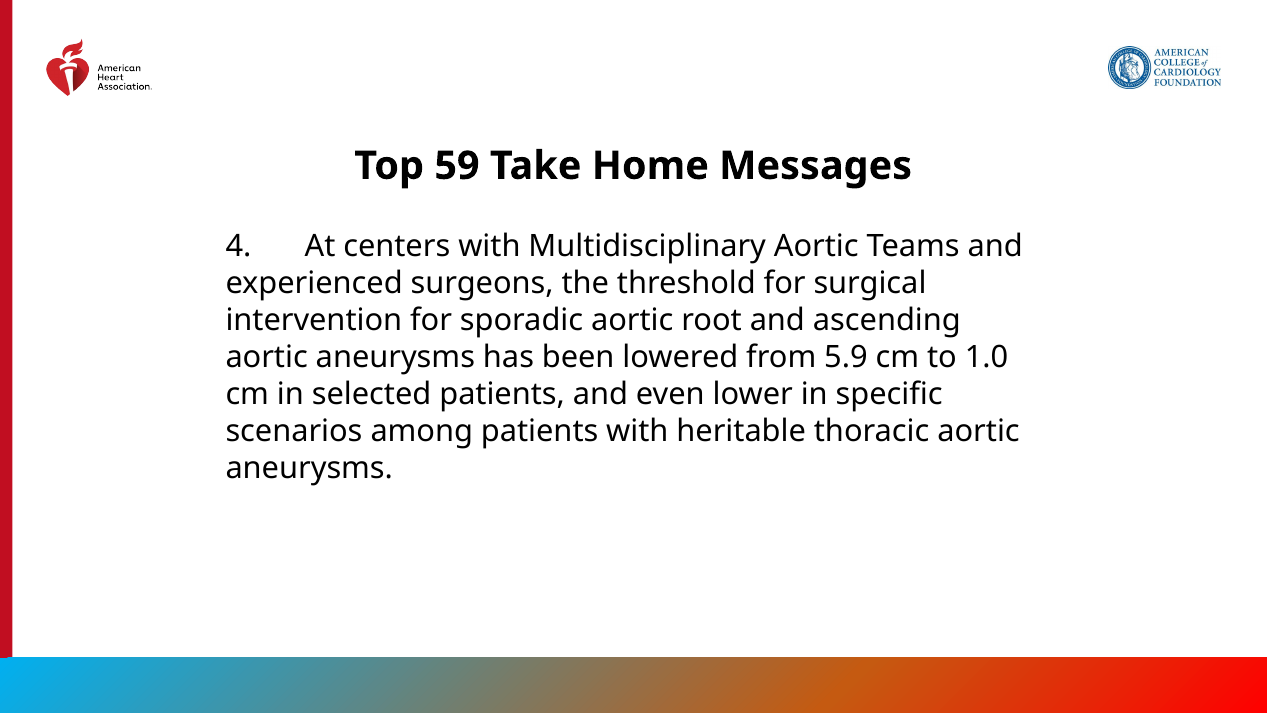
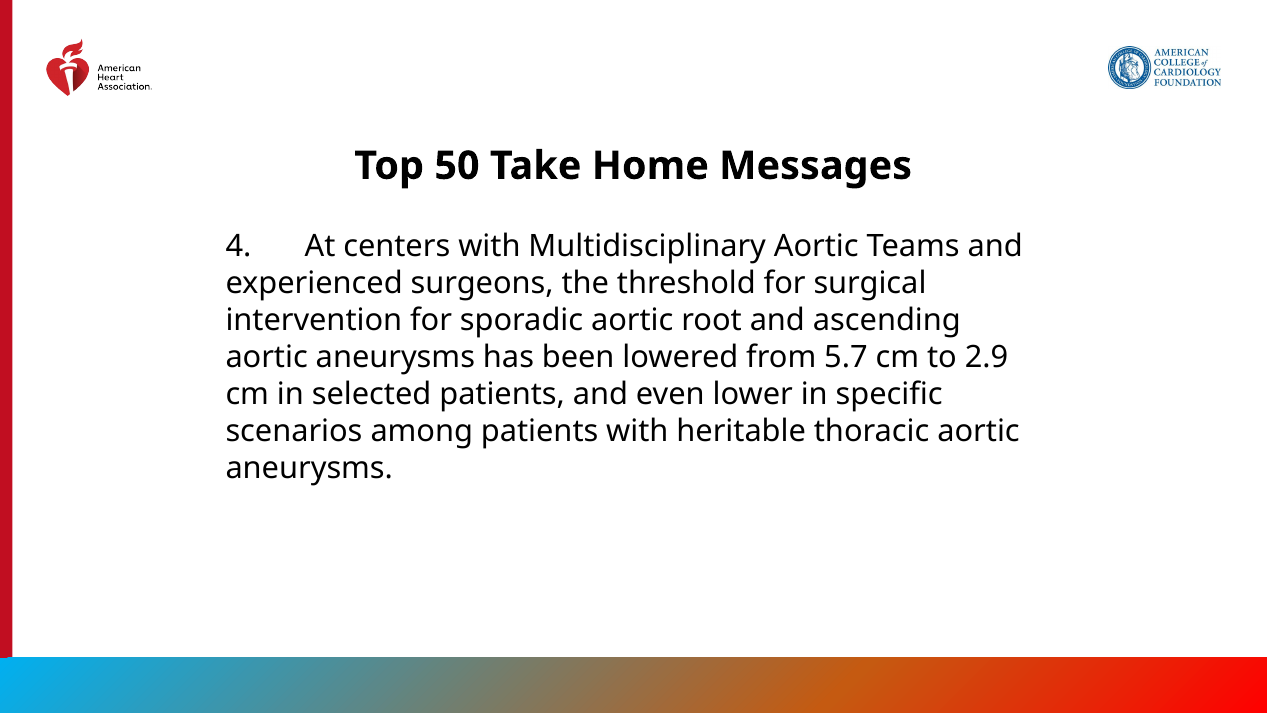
59: 59 -> 50 (457, 166)
5.9: 5.9 -> 5.7 (846, 357)
1.0: 1.0 -> 2.9 (987, 357)
